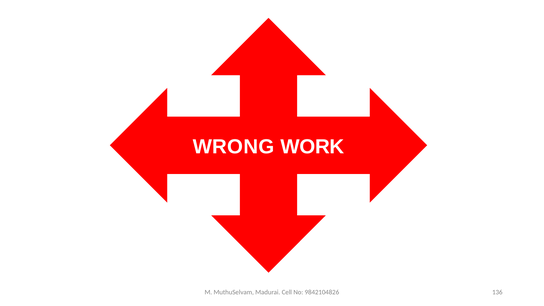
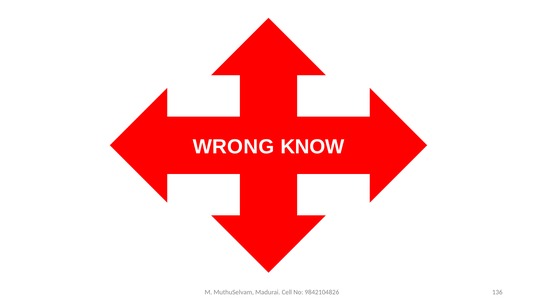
WORK: WORK -> KNOW (312, 147)
